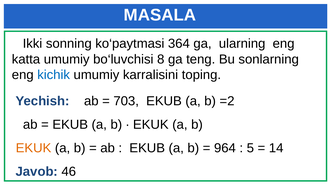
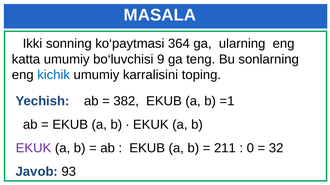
8: 8 -> 9 (161, 59)
703: 703 -> 382 (126, 101)
=2: =2 -> =1 (227, 101)
EKUK colour: orange -> purple (34, 148)
964: 964 -> 211 (225, 148)
5: 5 -> 0 (250, 148)
14: 14 -> 32 (276, 148)
46: 46 -> 93 (69, 172)
